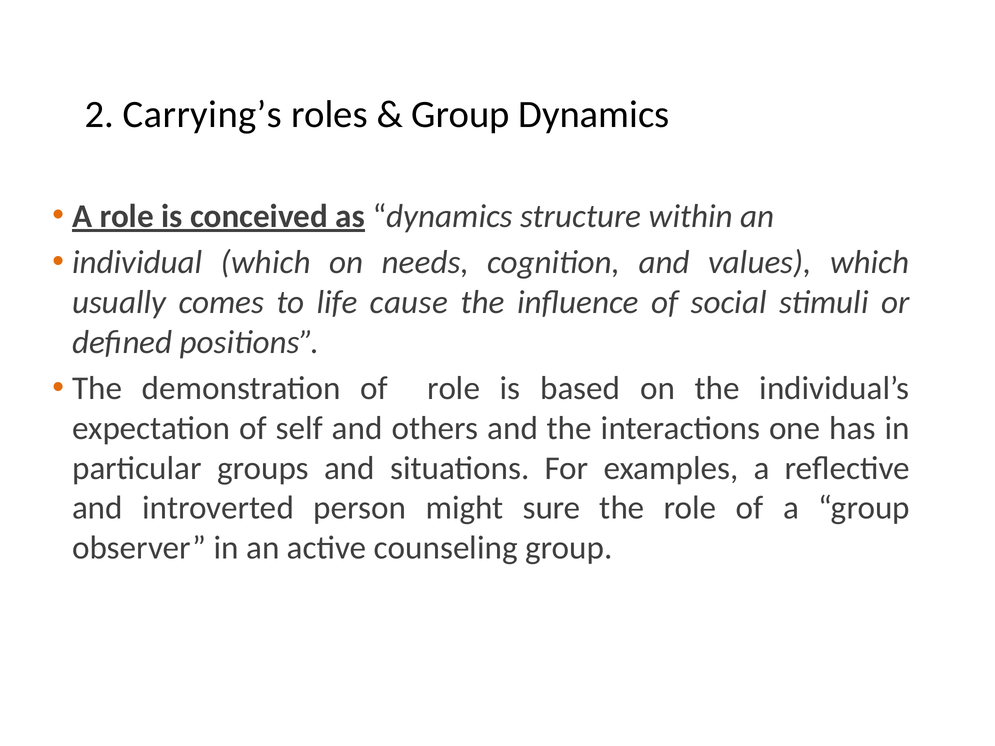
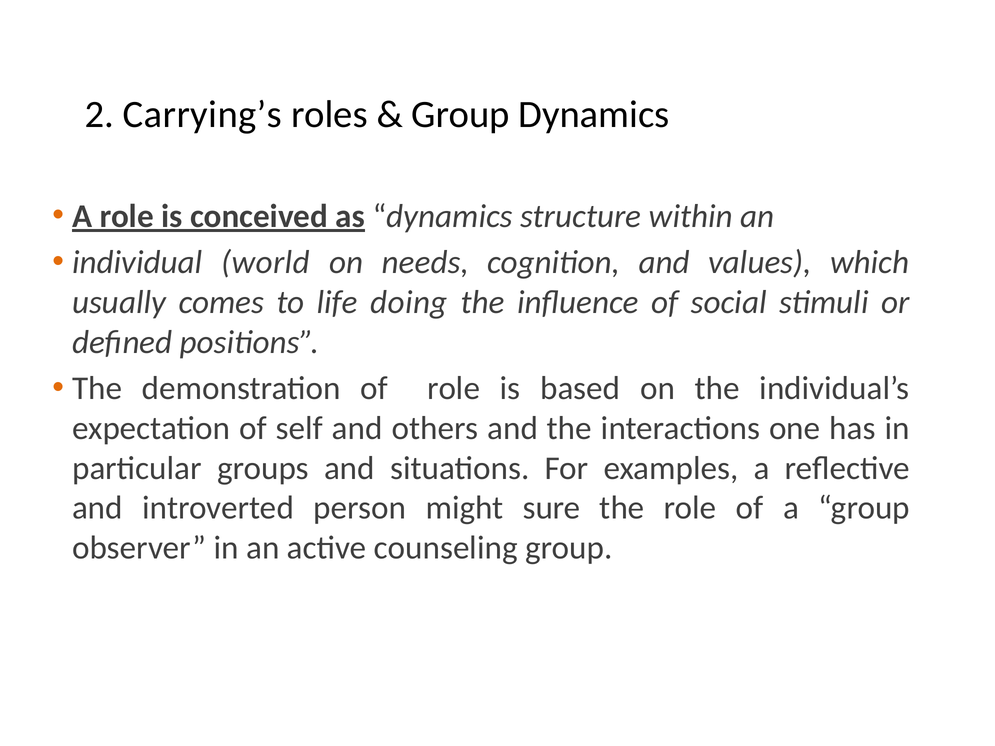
individual which: which -> world (266, 263)
cause: cause -> doing (409, 302)
